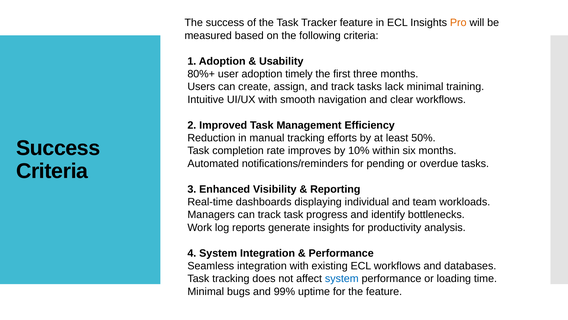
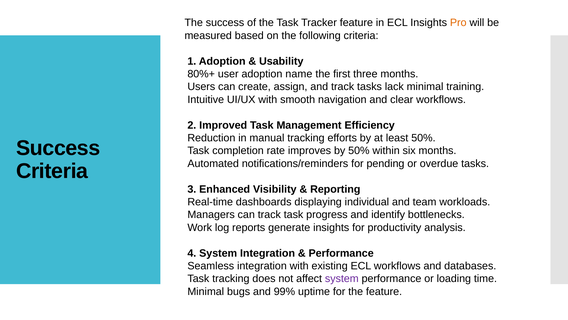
timely: timely -> name (299, 74)
by 10%: 10% -> 50% (359, 151)
system colour: blue -> purple (342, 278)
